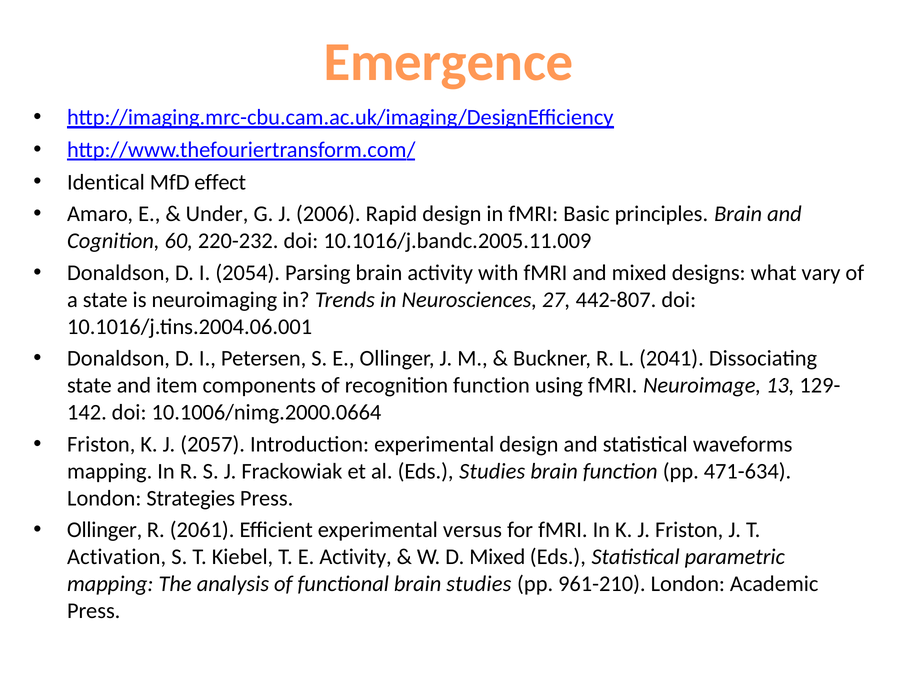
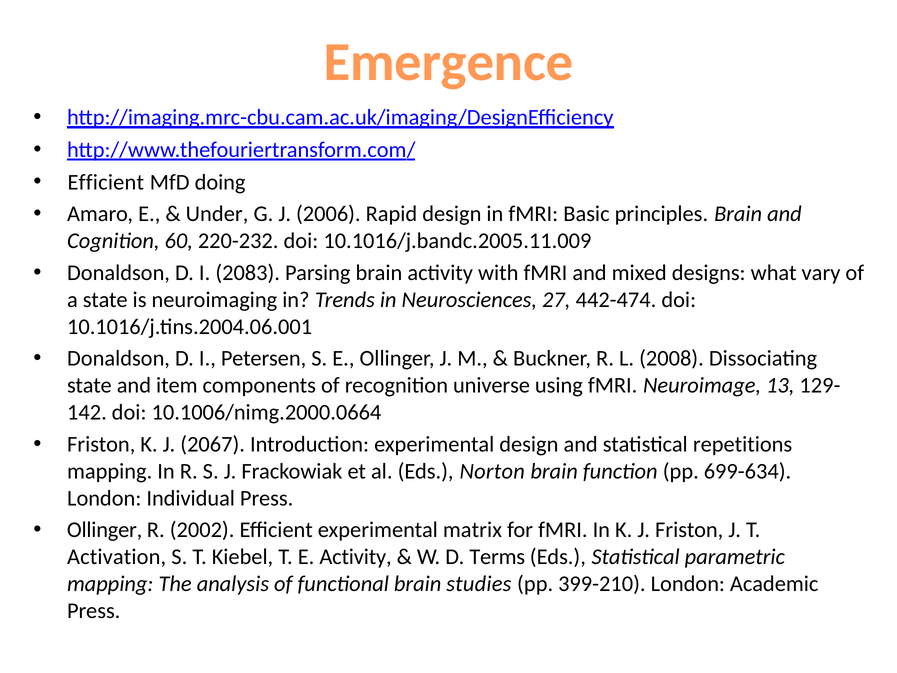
Identical: Identical -> Efficient (106, 182)
effect: effect -> doing (220, 182)
2054: 2054 -> 2083 (248, 273)
442-807: 442-807 -> 442-474 (616, 300)
2041: 2041 -> 2008 (671, 358)
recognition function: function -> universe (492, 385)
2057: 2057 -> 2067 (213, 444)
waveforms: waveforms -> repetitions (743, 444)
Eds Studies: Studies -> Norton (492, 471)
471-634: 471-634 -> 699-634 (747, 471)
Strategies: Strategies -> Individual (191, 498)
2061: 2061 -> 2002 (202, 530)
versus: versus -> matrix (472, 530)
D Mixed: Mixed -> Terms (497, 557)
961-210: 961-210 -> 399-210 (602, 584)
